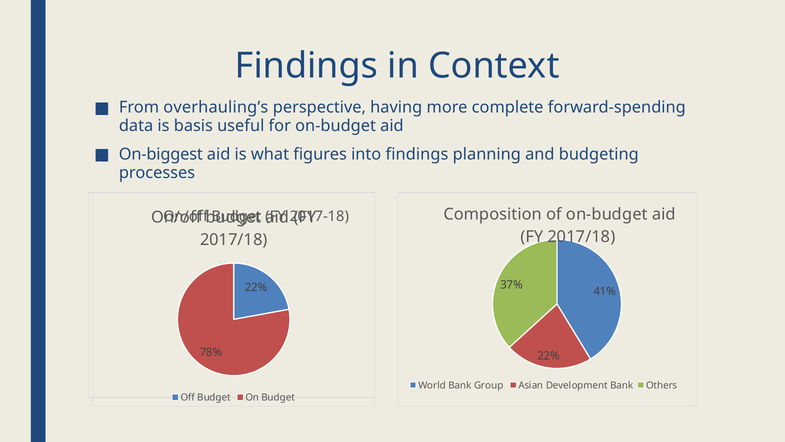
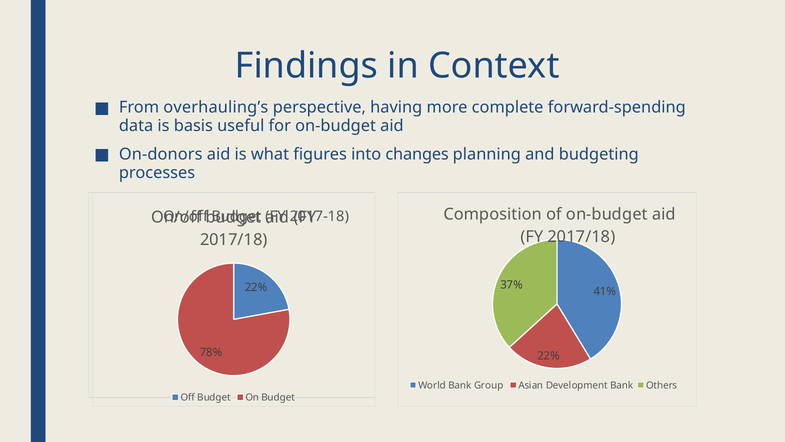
On-biggest: On-biggest -> On-donors (161, 154)
into findings: findings -> changes (417, 154)
